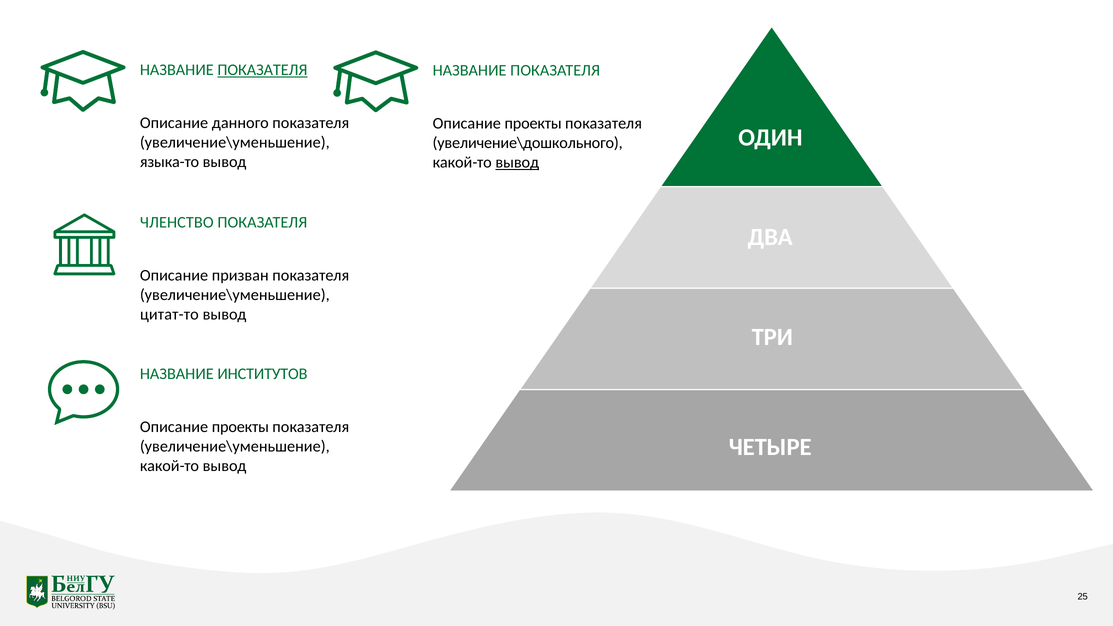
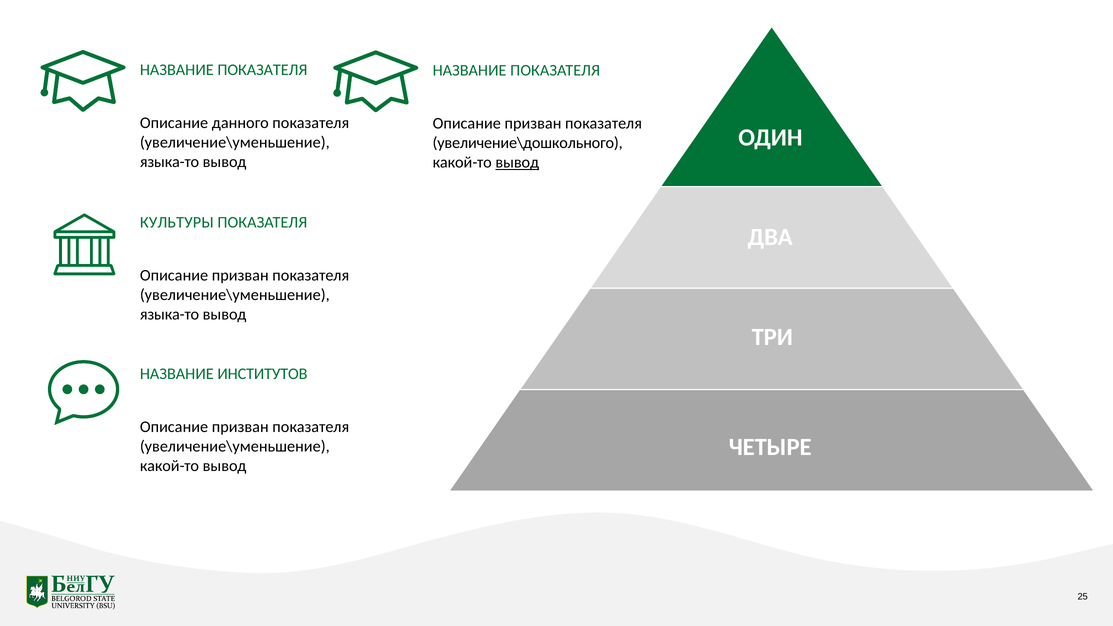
ПОКАЗАТЕЛЯ underline: present -> none (262, 70)
проекты: проекты -> призван (533, 123)
ЧЛЕНСТВО: ЧЛЕНСТВО -> КУЛЬТУРЫ (177, 223)
цитат-то: цитат-то -> языка-то (170, 314)
проекты: проекты -> призван (240, 427)
